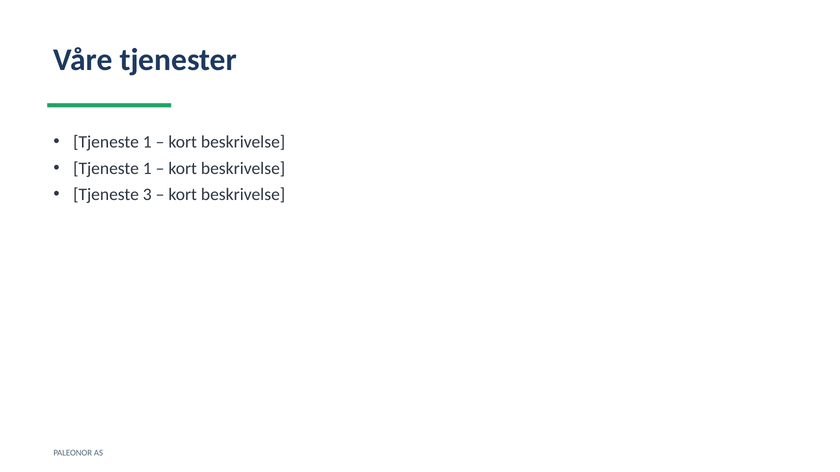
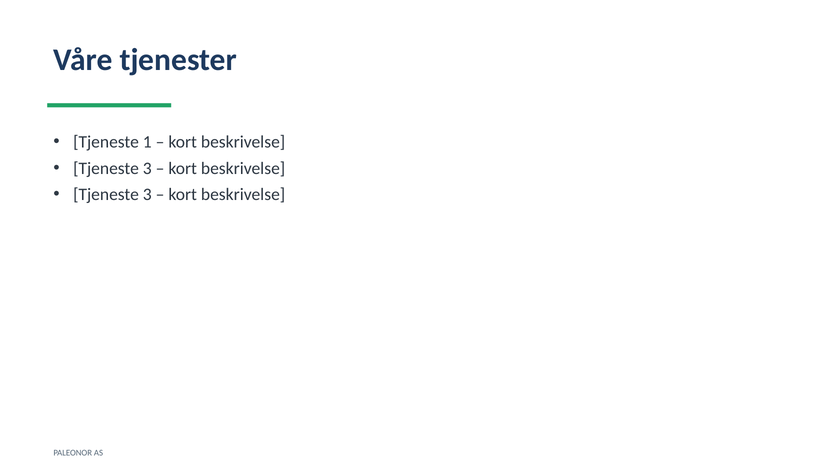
1: 1 -> 3 (147, 169)
